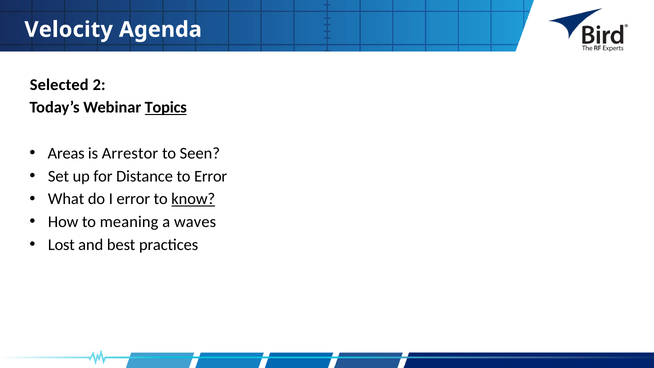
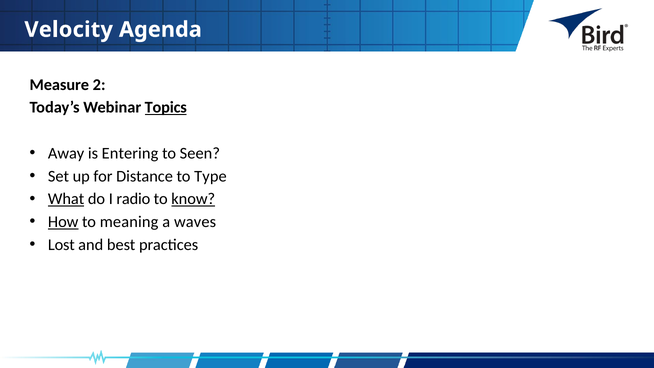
Selected: Selected -> Measure (59, 85)
Areas: Areas -> Away (66, 153)
Arrestor: Arrestor -> Entering (130, 153)
to Error: Error -> Type (210, 176)
What underline: none -> present (66, 199)
I error: error -> radio (133, 199)
How underline: none -> present (63, 222)
